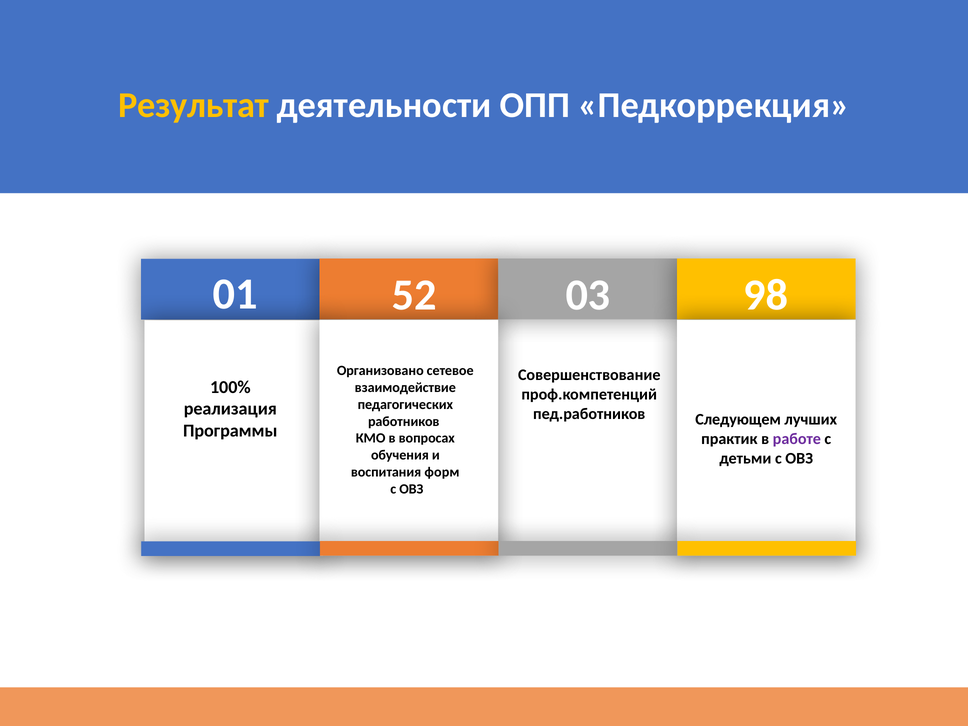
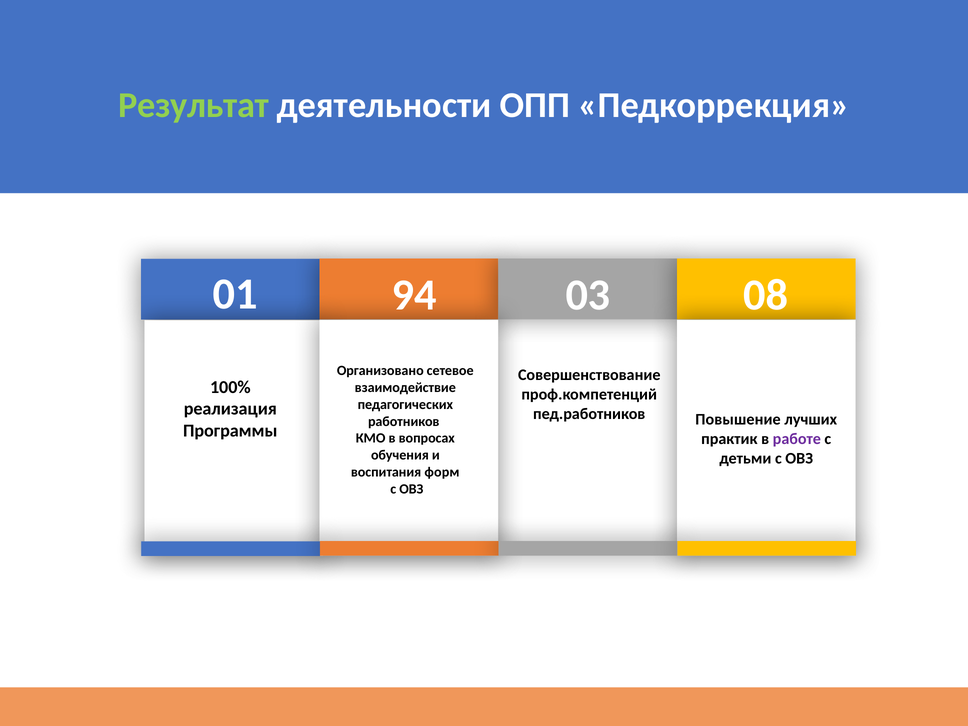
Результат colour: yellow -> light green (194, 105)
52: 52 -> 94 (414, 295)
98: 98 -> 08 (766, 295)
Следующем: Следующем -> Повышение (738, 420)
